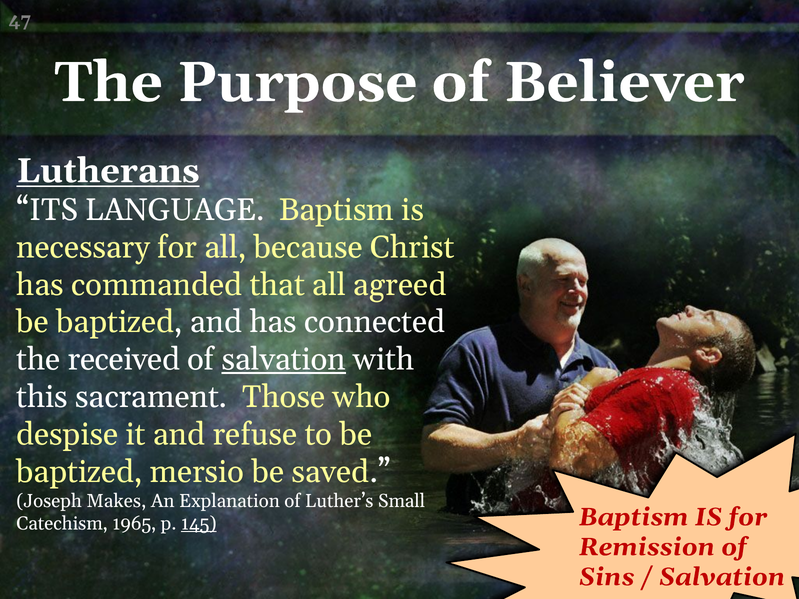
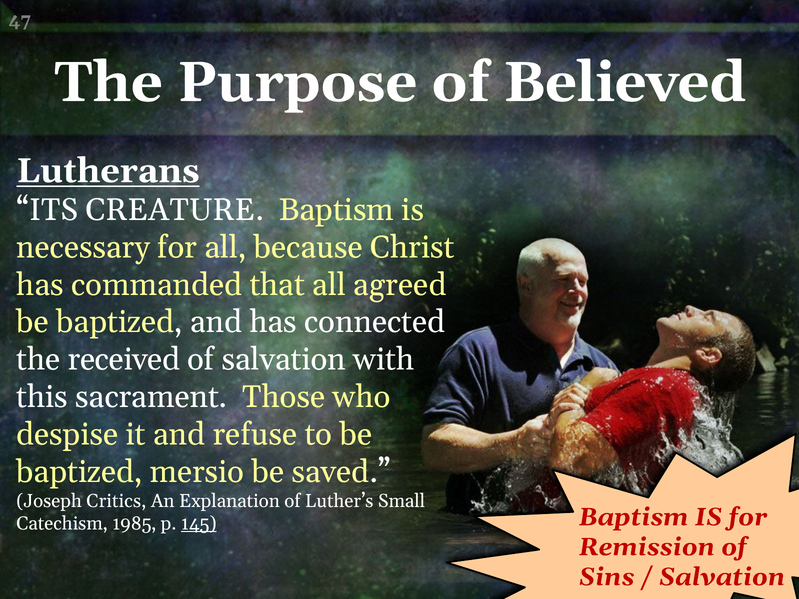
Believer: Believer -> Believed (625, 83)
LANGUAGE: LANGUAGE -> CREATURE (175, 210)
salvation underline: present -> none (284, 360)
Makes: Makes -> Critics (116, 501)
1965: 1965 -> 1985 (134, 524)
